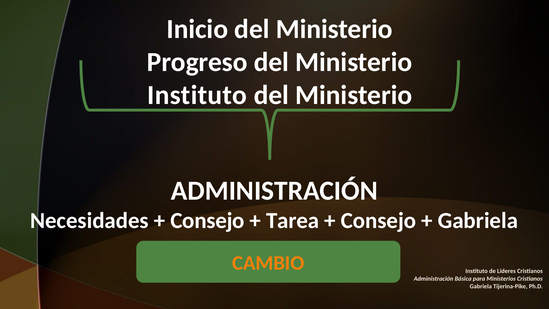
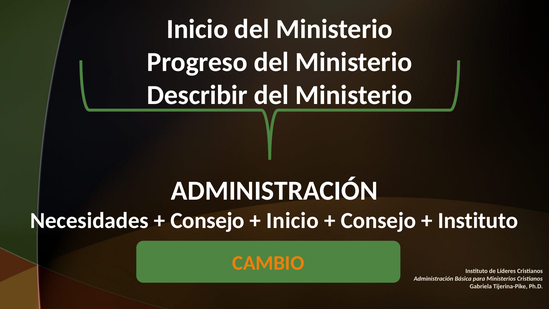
Instituto: Instituto -> Describir (197, 95)
Tarea: Tarea -> Inicio (292, 221)
Gabriela: Gabriela -> Instituto (478, 221)
